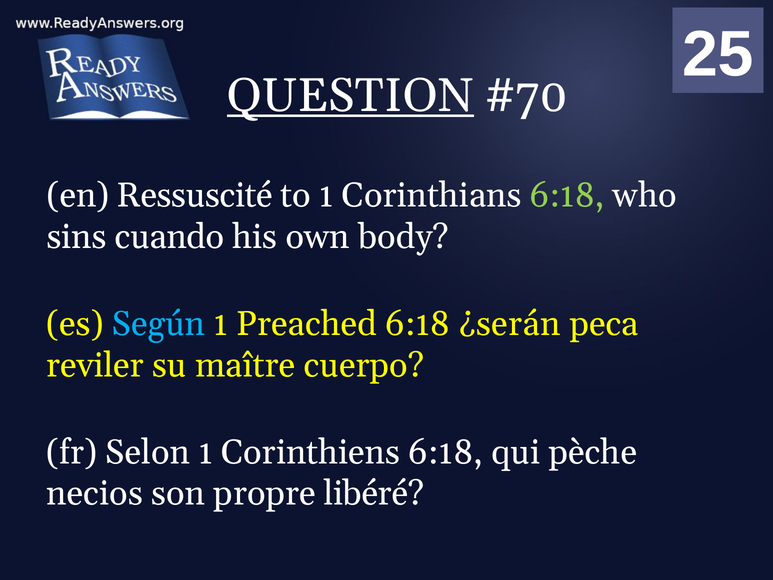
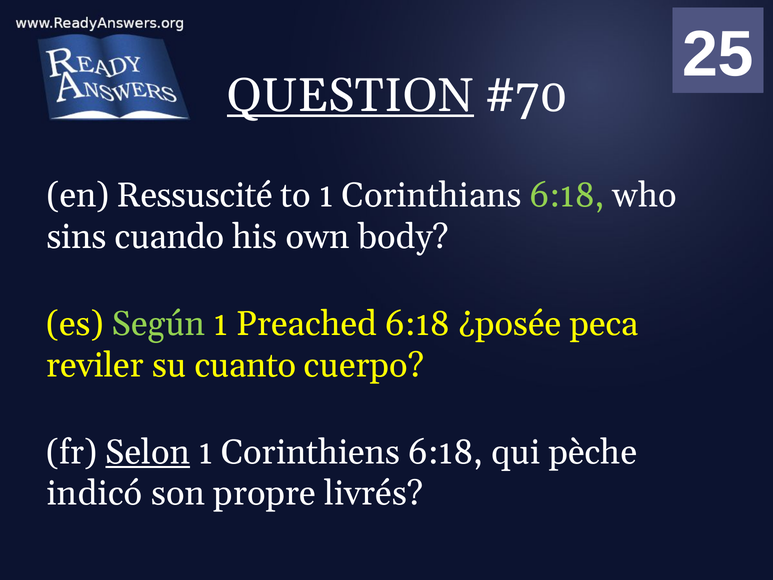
Según colour: light blue -> light green (158, 324)
¿serán: ¿serán -> ¿posée (510, 324)
maître: maître -> cuanto (245, 365)
Selon underline: none -> present (148, 452)
necios: necios -> indicó (95, 493)
libéré: libéré -> livrés (374, 493)
